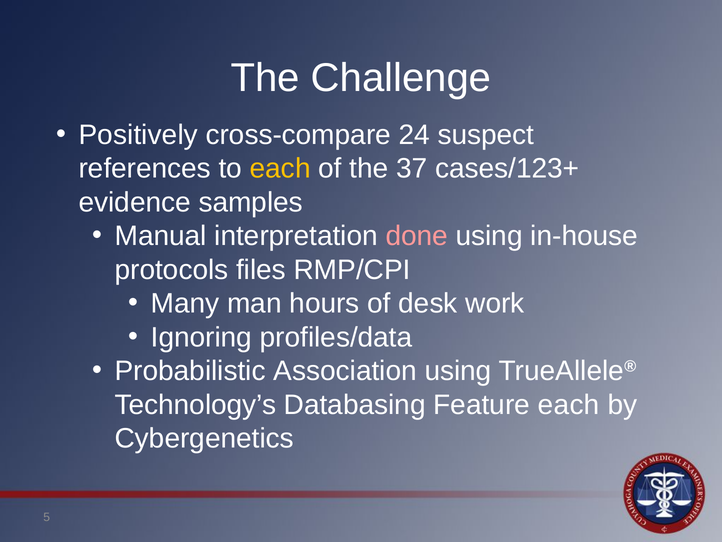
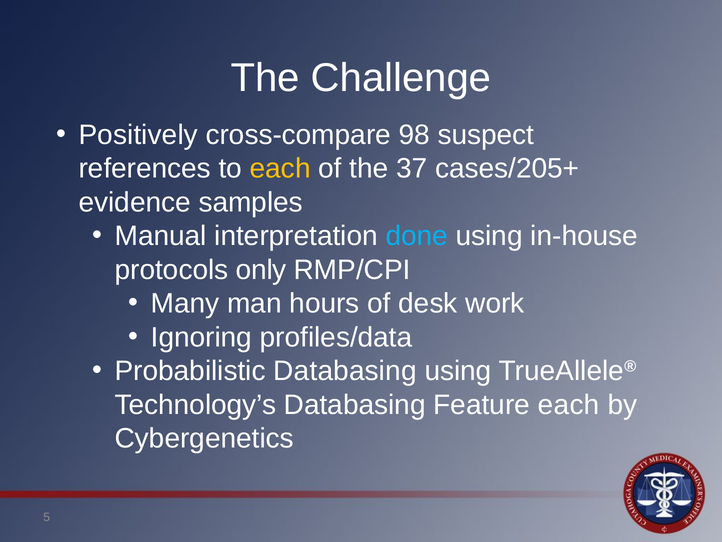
24: 24 -> 98 (414, 135)
cases/123+: cases/123+ -> cases/205+ (507, 168)
done colour: pink -> light blue (417, 236)
files: files -> only (261, 270)
Probabilistic Association: Association -> Databasing (345, 371)
